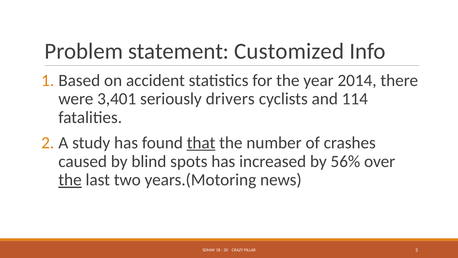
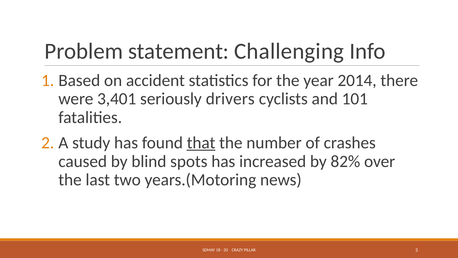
Customized: Customized -> Challenging (289, 51)
114: 114 -> 101 (355, 99)
56%: 56% -> 82% (345, 161)
the underline: present -> none (70, 180)
